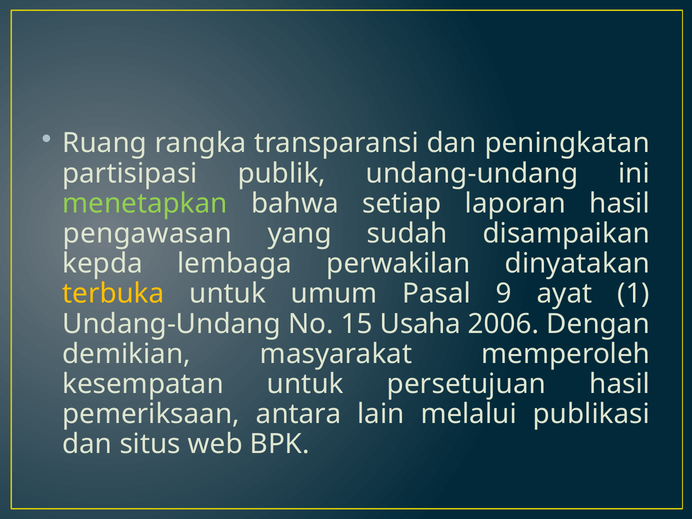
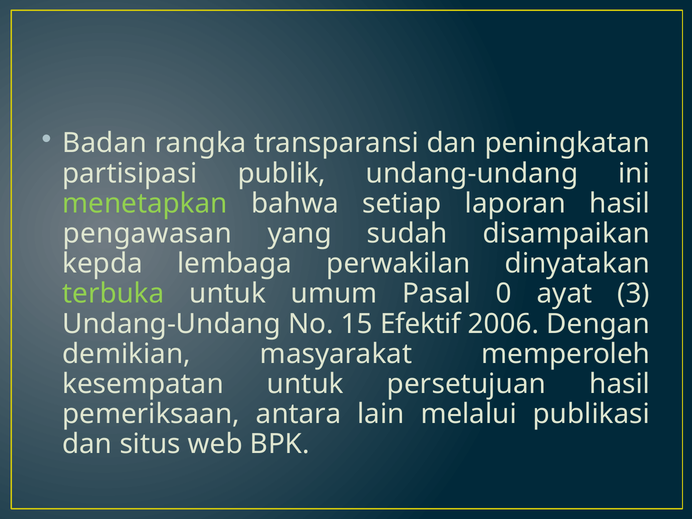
Ruang: Ruang -> Badan (105, 143)
terbuka colour: yellow -> light green (113, 294)
9: 9 -> 0 (504, 294)
1: 1 -> 3 (634, 294)
Usaha: Usaha -> Efektif (420, 324)
